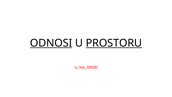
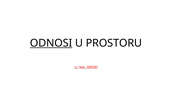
PROSTORU underline: present -> none (114, 43)
